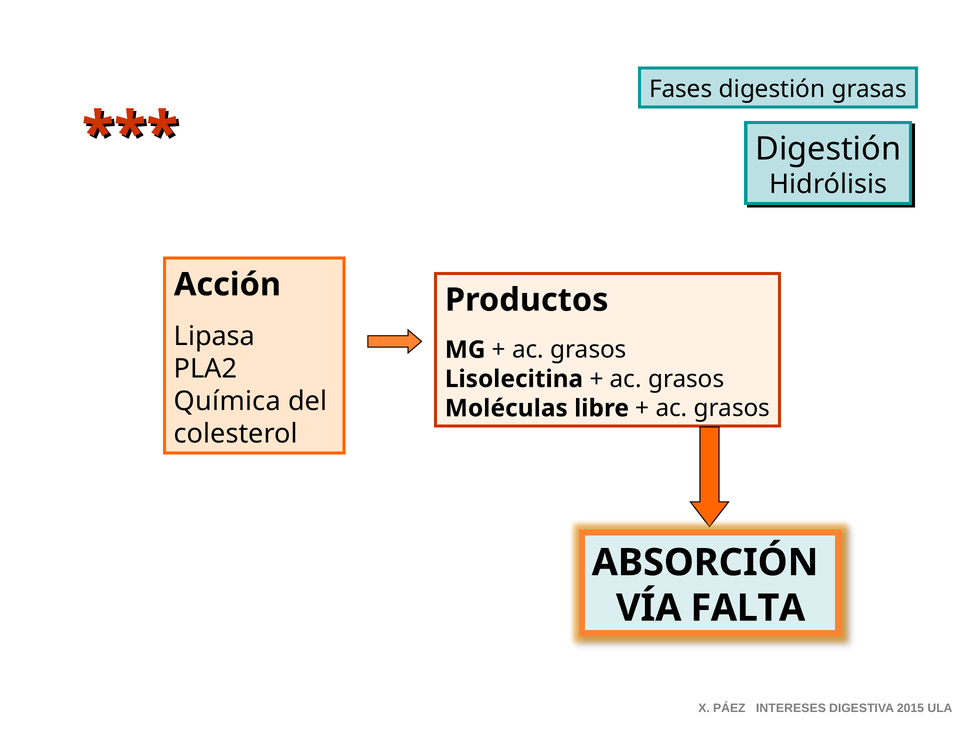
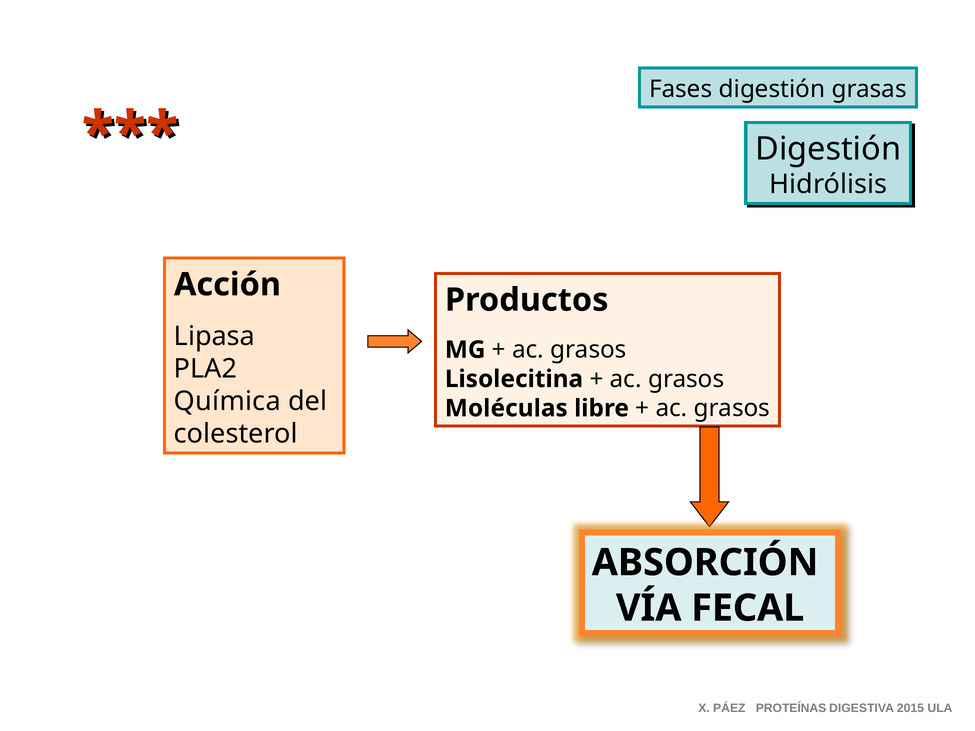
FALTA: FALTA -> FECAL (748, 608)
INTERESES: INTERESES -> PROTEÍNAS (791, 709)
